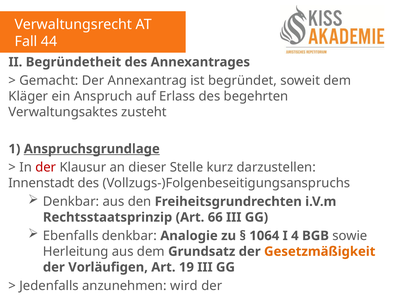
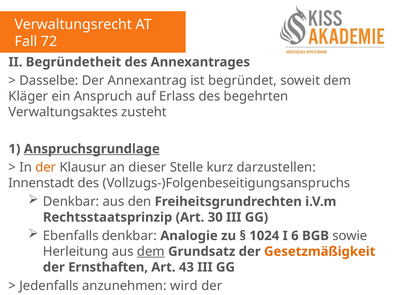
44: 44 -> 72 (49, 42)
Gemacht: Gemacht -> Dasselbe (49, 80)
der colour: red -> orange (46, 167)
66: 66 -> 30 (215, 217)
1064: 1064 -> 1024 (264, 236)
4: 4 -> 6 (295, 236)
dem underline: none -> present (151, 251)
Vorläufigen: Vorläufigen -> Ernsthaften (108, 267)
19: 19 -> 43 (186, 267)
